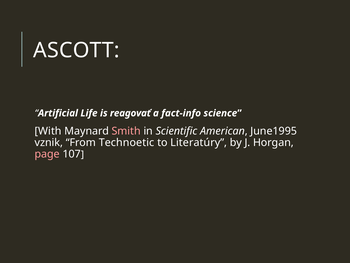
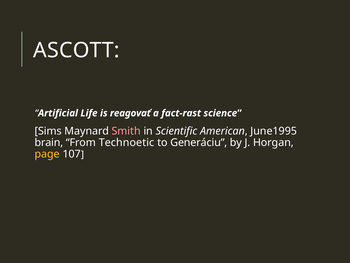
fact-info: fact-info -> fact-rast (181, 113)
With: With -> Sims (48, 131)
vznik: vznik -> brain (49, 142)
Literatúry: Literatúry -> Generáciu (199, 142)
page colour: pink -> yellow (47, 154)
